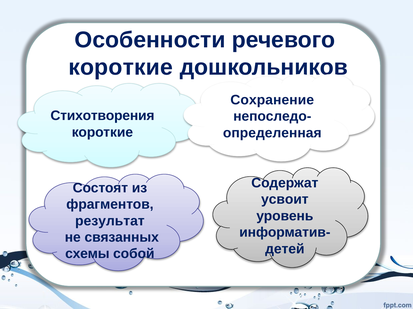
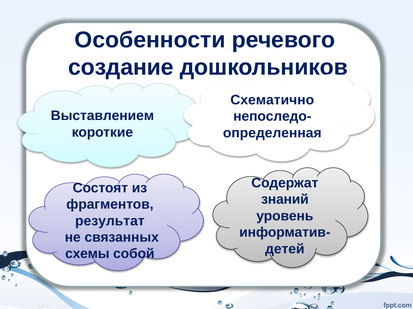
короткие: короткие -> создание (121, 68)
Сохранение: Сохранение -> Схематично (272, 100)
Стихотворения: Стихотворения -> Выставлением (102, 116)
усвоит: усвоит -> знаний (285, 200)
